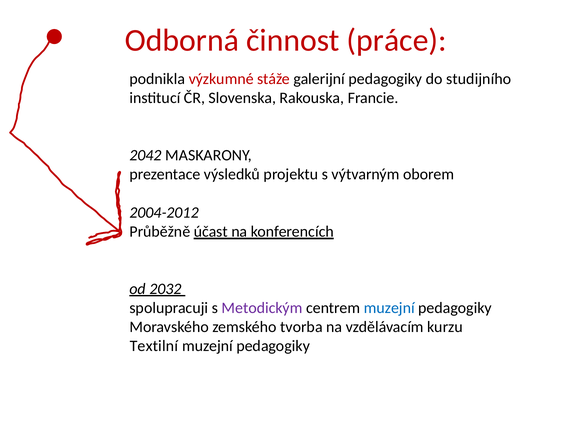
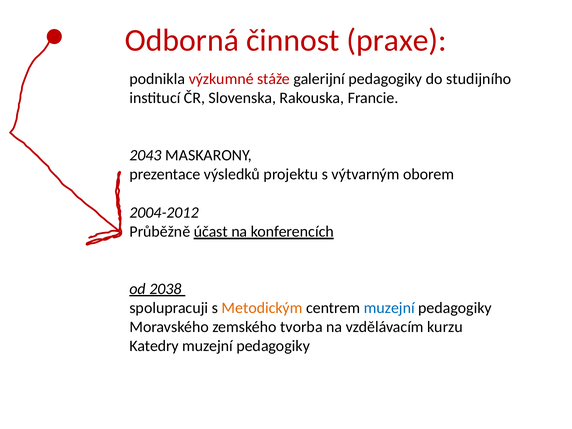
práce: práce -> praxe (397, 40)
2042: 2042 -> 2043 (146, 155)
2032: 2032 -> 2038 (165, 289)
Metodickým colour: purple -> orange (262, 308)
Textilní: Textilní -> Katedry (154, 346)
